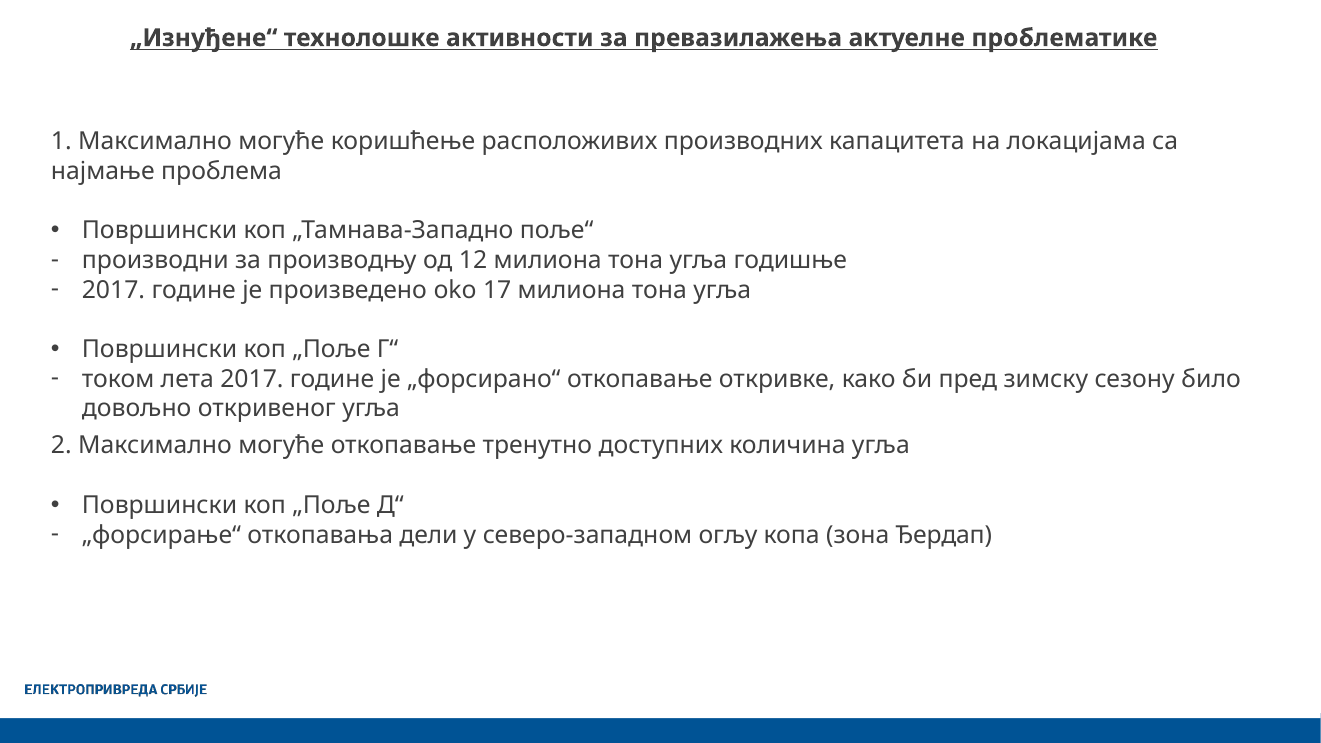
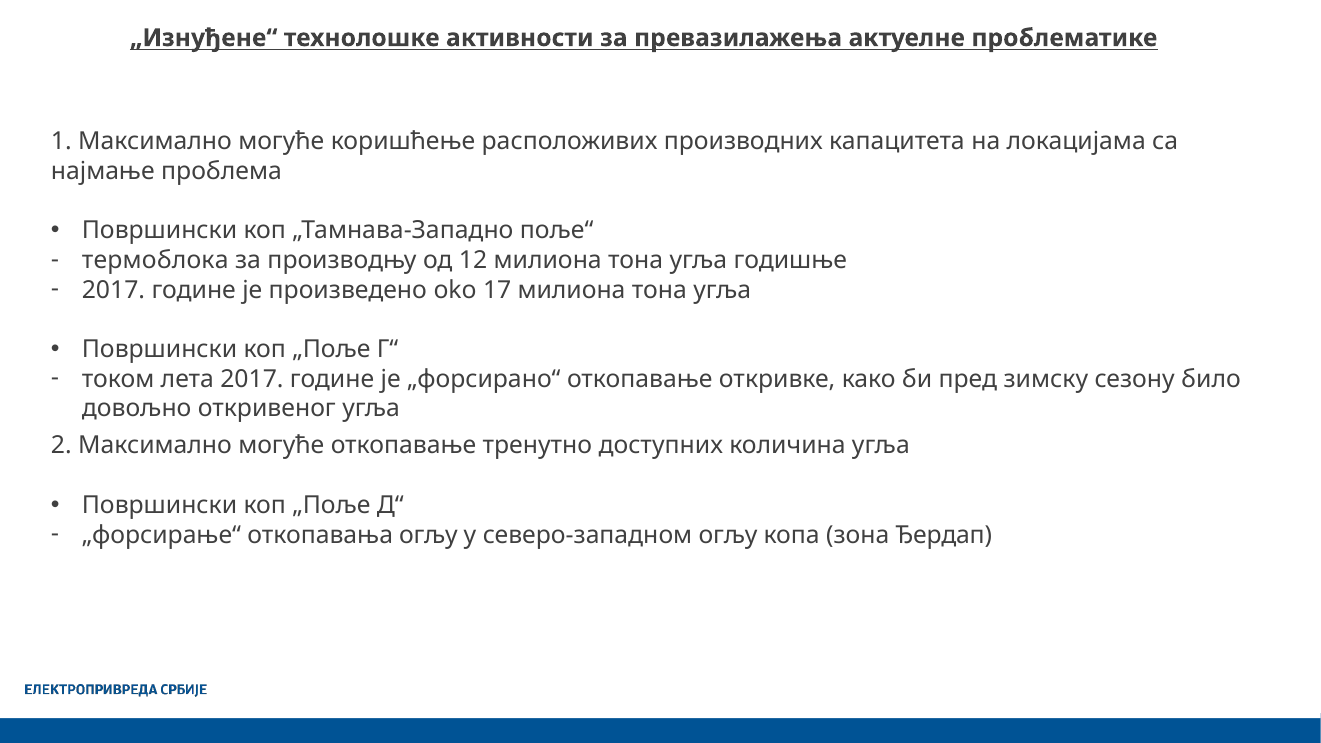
производни: производни -> термоблока (155, 260)
откопавања дели: дели -> огљу (428, 535)
